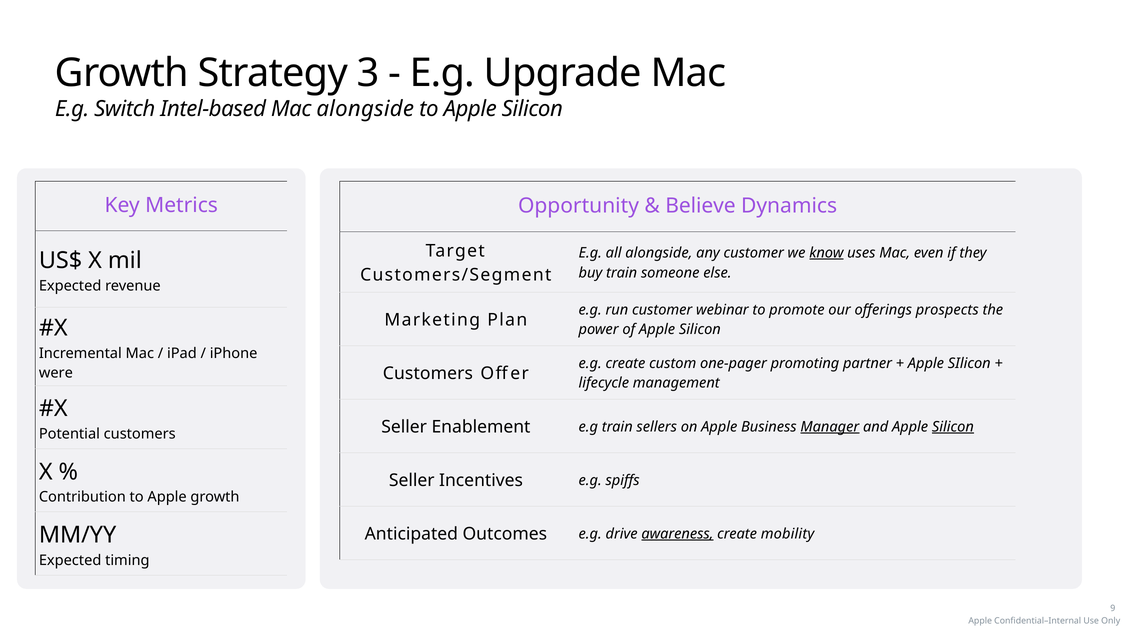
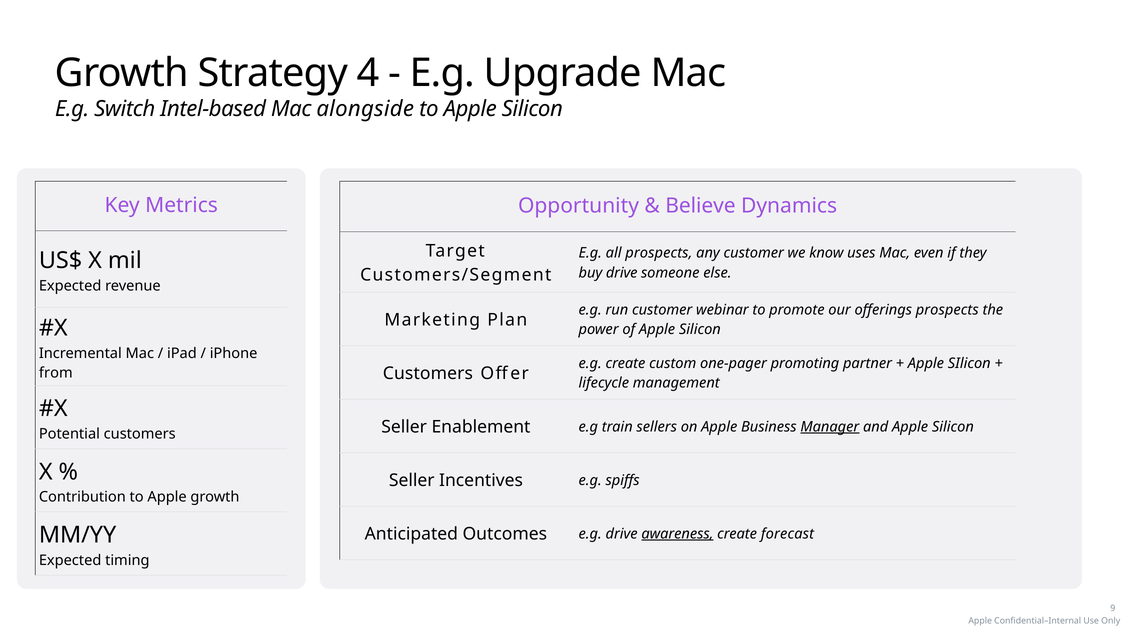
3: 3 -> 4 (368, 73)
all alongside: alongside -> prospects (659, 253)
know underline: present -> none (826, 253)
buy train: train -> drive (622, 273)
were: were -> from (56, 373)
Silicon underline: present -> none (953, 427)
mobility: mobility -> forecast (787, 534)
